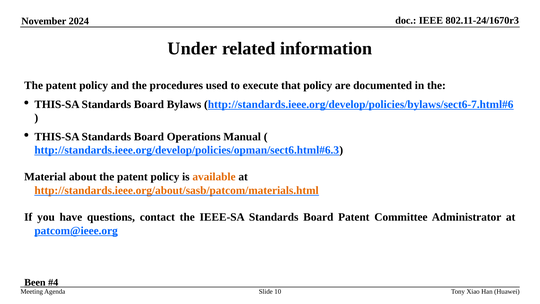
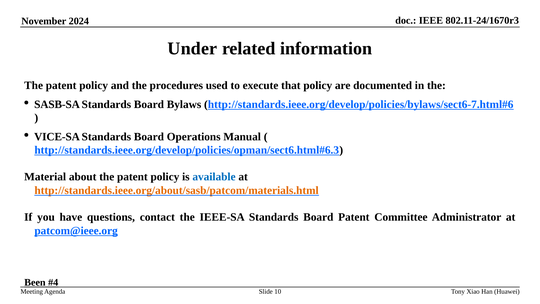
THIS-SA: THIS-SA -> SASB-SA (57, 104)
THIS-SA: THIS-SA -> VICE-SA (57, 137)
available colour: orange -> blue (214, 177)
